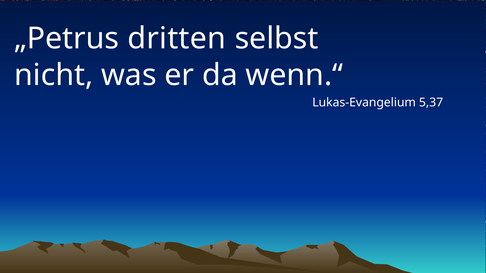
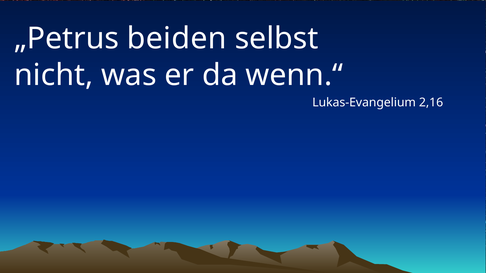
dritten: dritten -> beiden (177, 39)
5,37: 5,37 -> 2,16 (431, 103)
